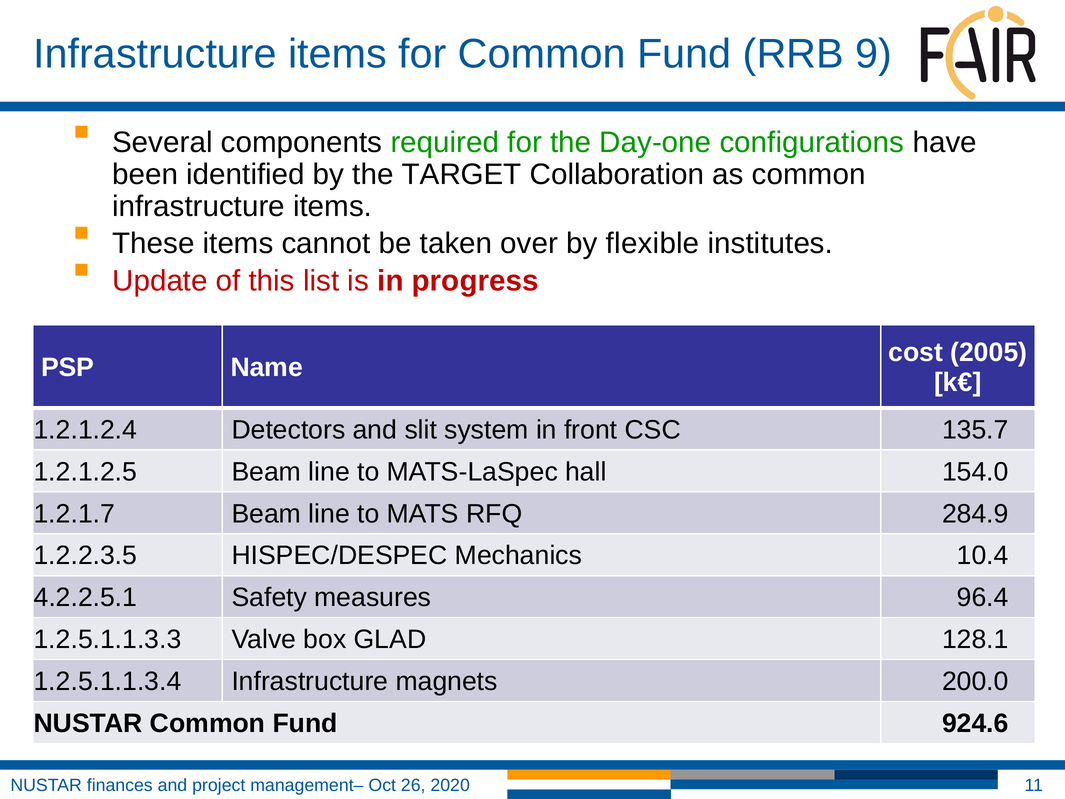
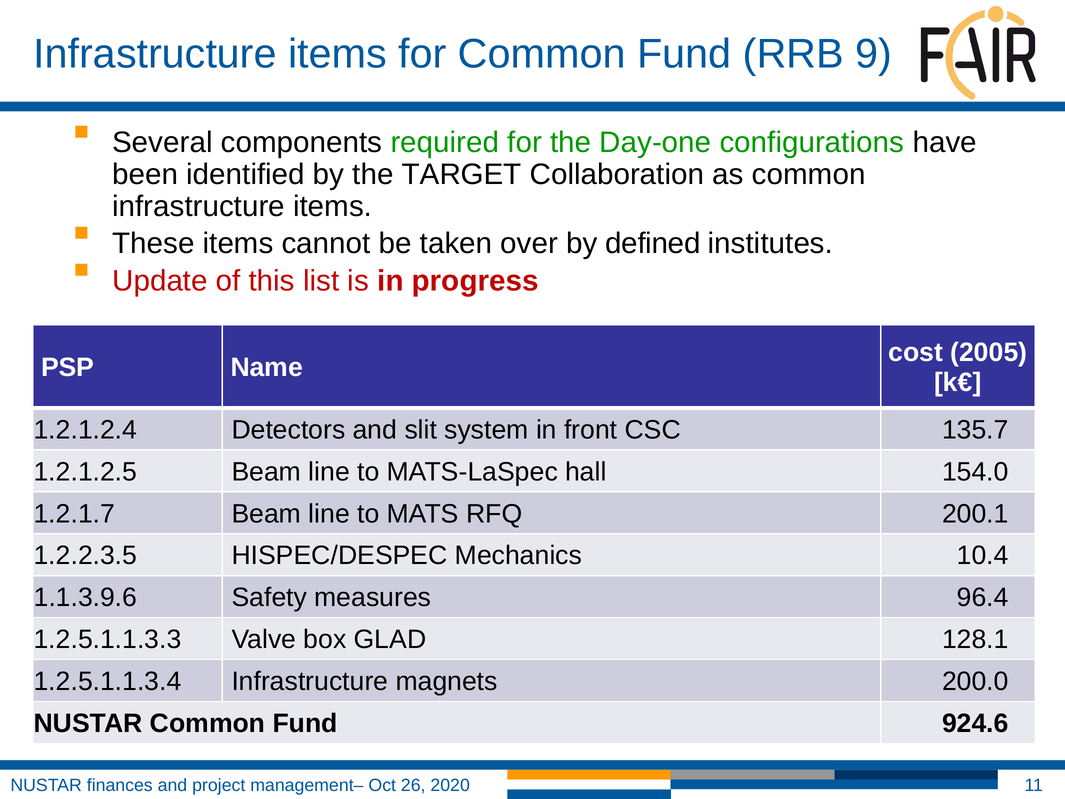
flexible: flexible -> defined (653, 244)
284.9: 284.9 -> 200.1 (975, 514)
4.2.2.5.1: 4.2.2.5.1 -> 1.1.3.9.6 (85, 597)
